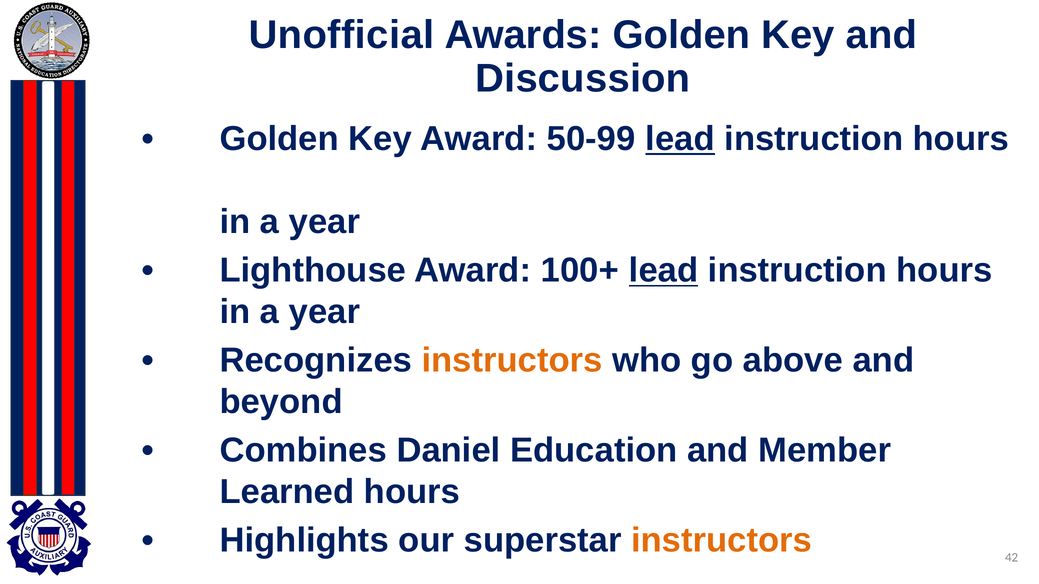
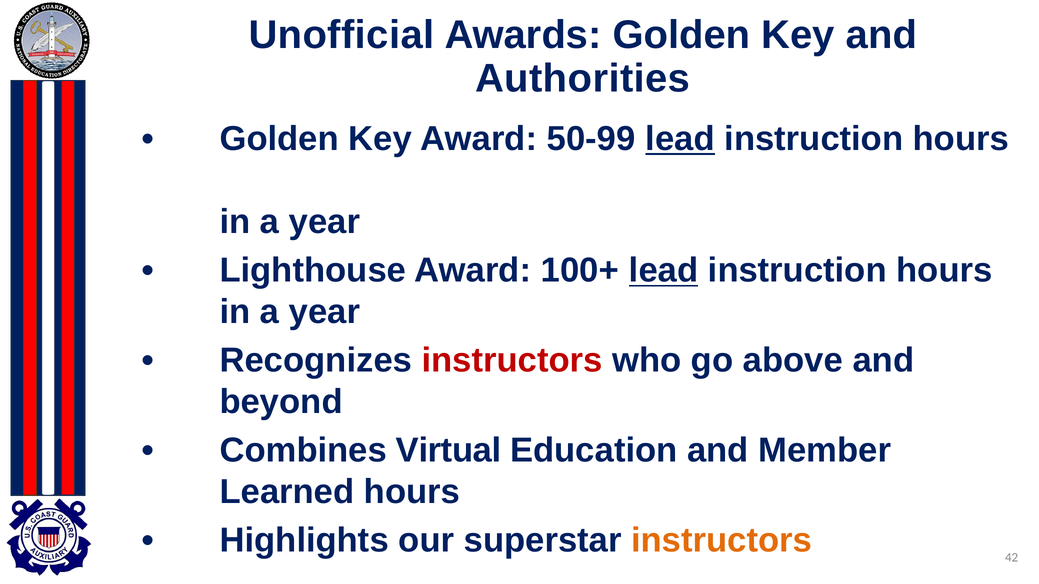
Discussion: Discussion -> Authorities (583, 79)
instructors colour: orange -> red (512, 361)
Daniel: Daniel -> Virtual (449, 451)
